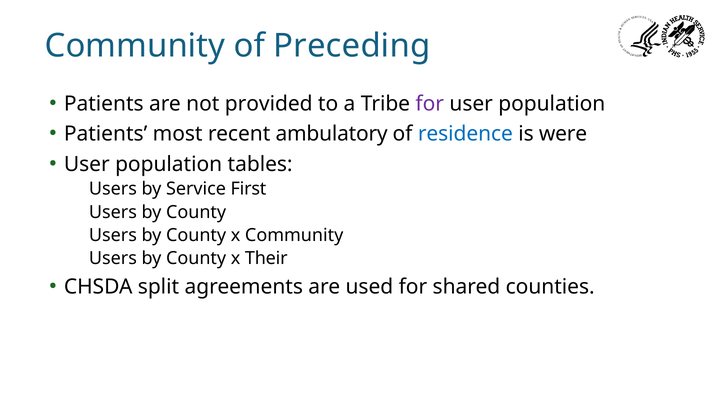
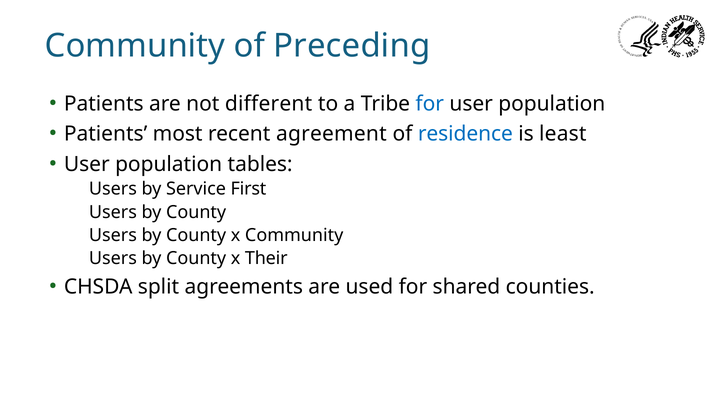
provided: provided -> different (269, 104)
for colour: purple -> blue (430, 104)
ambulatory: ambulatory -> agreement (331, 134)
were: were -> least (563, 134)
